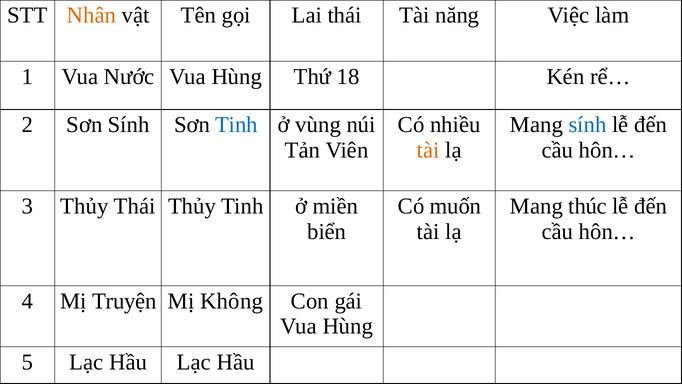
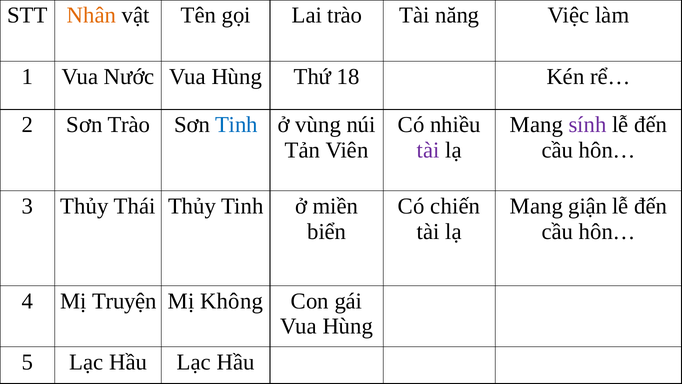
Lai thái: thái -> trào (345, 15)
Sơn Sính: Sính -> Trào (129, 125)
sính colour: blue -> purple (588, 125)
tài colour: orange -> purple (428, 150)
muốn: muốn -> chiến (455, 206)
thúc: thúc -> giận (588, 206)
